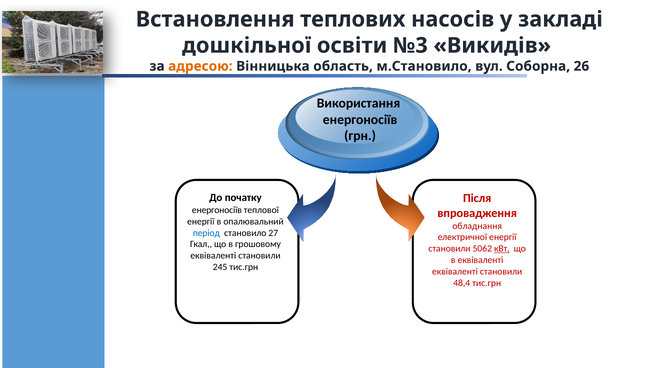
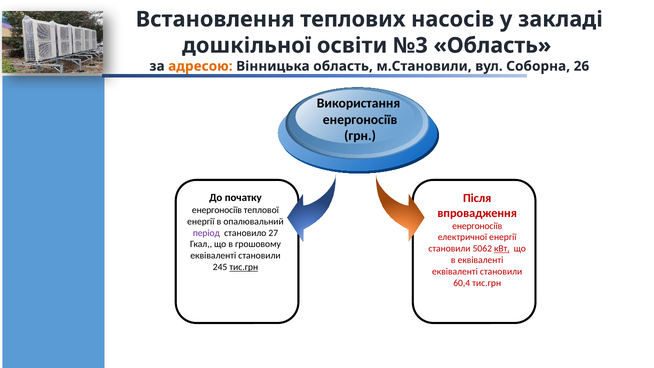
№3 Викидів: Викидів -> Область (492, 45)
м.Становило: м.Становило -> м.Становили (424, 66)
обладнання: обладнання -> енергоносіїв (477, 226)
період colour: blue -> purple (206, 233)
тис.грн underline: none -> present (244, 267)
48,4: 48,4 -> 60,4 (462, 283)
